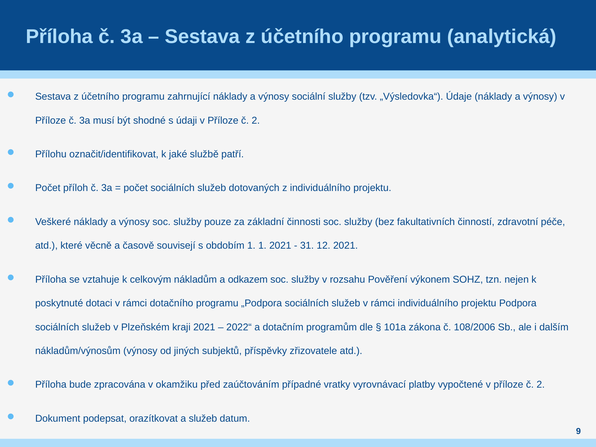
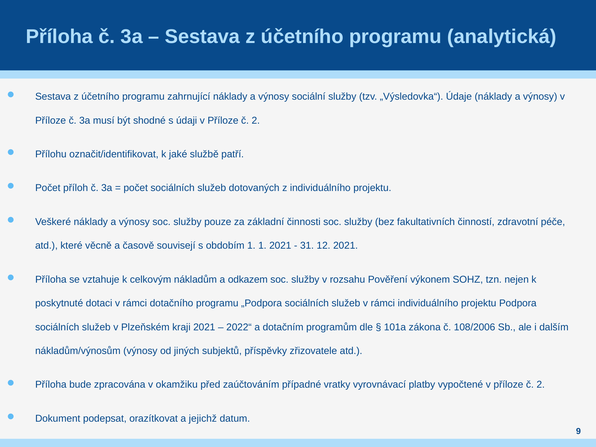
a služeb: služeb -> jejichž (203, 419)
